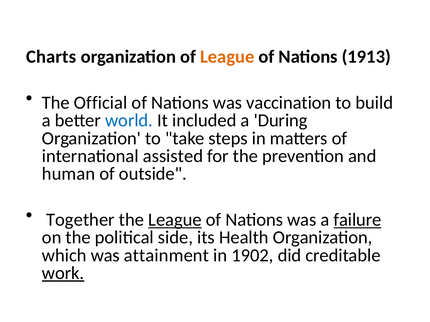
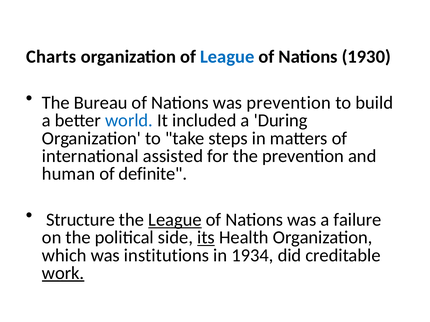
League colour: orange -> blue (227, 57)
1913: 1913 -> 1930 (366, 57)
Official: Official -> Bureau (101, 103)
was vaccination: vaccination -> prevention (289, 103)
outside: outside -> definite (153, 174)
Together: Together -> Structure (81, 220)
failure underline: present -> none (357, 220)
its underline: none -> present (206, 238)
attainment: attainment -> institutions (167, 256)
1902: 1902 -> 1934 (252, 256)
